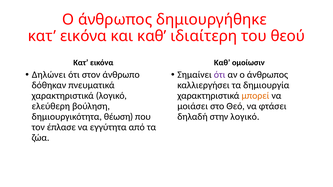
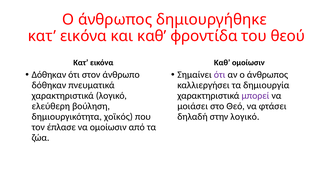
ιδιαίτερη: ιδιαίτερη -> φροντίδα (204, 36)
Δηλώνει: Δηλώνει -> Δόθηκαν (49, 75)
μπορεί colour: orange -> purple (255, 96)
θέωση: θέωση -> χοϊκός (118, 117)
να εγγύτητα: εγγύτητα -> ομοίωσιν (108, 127)
